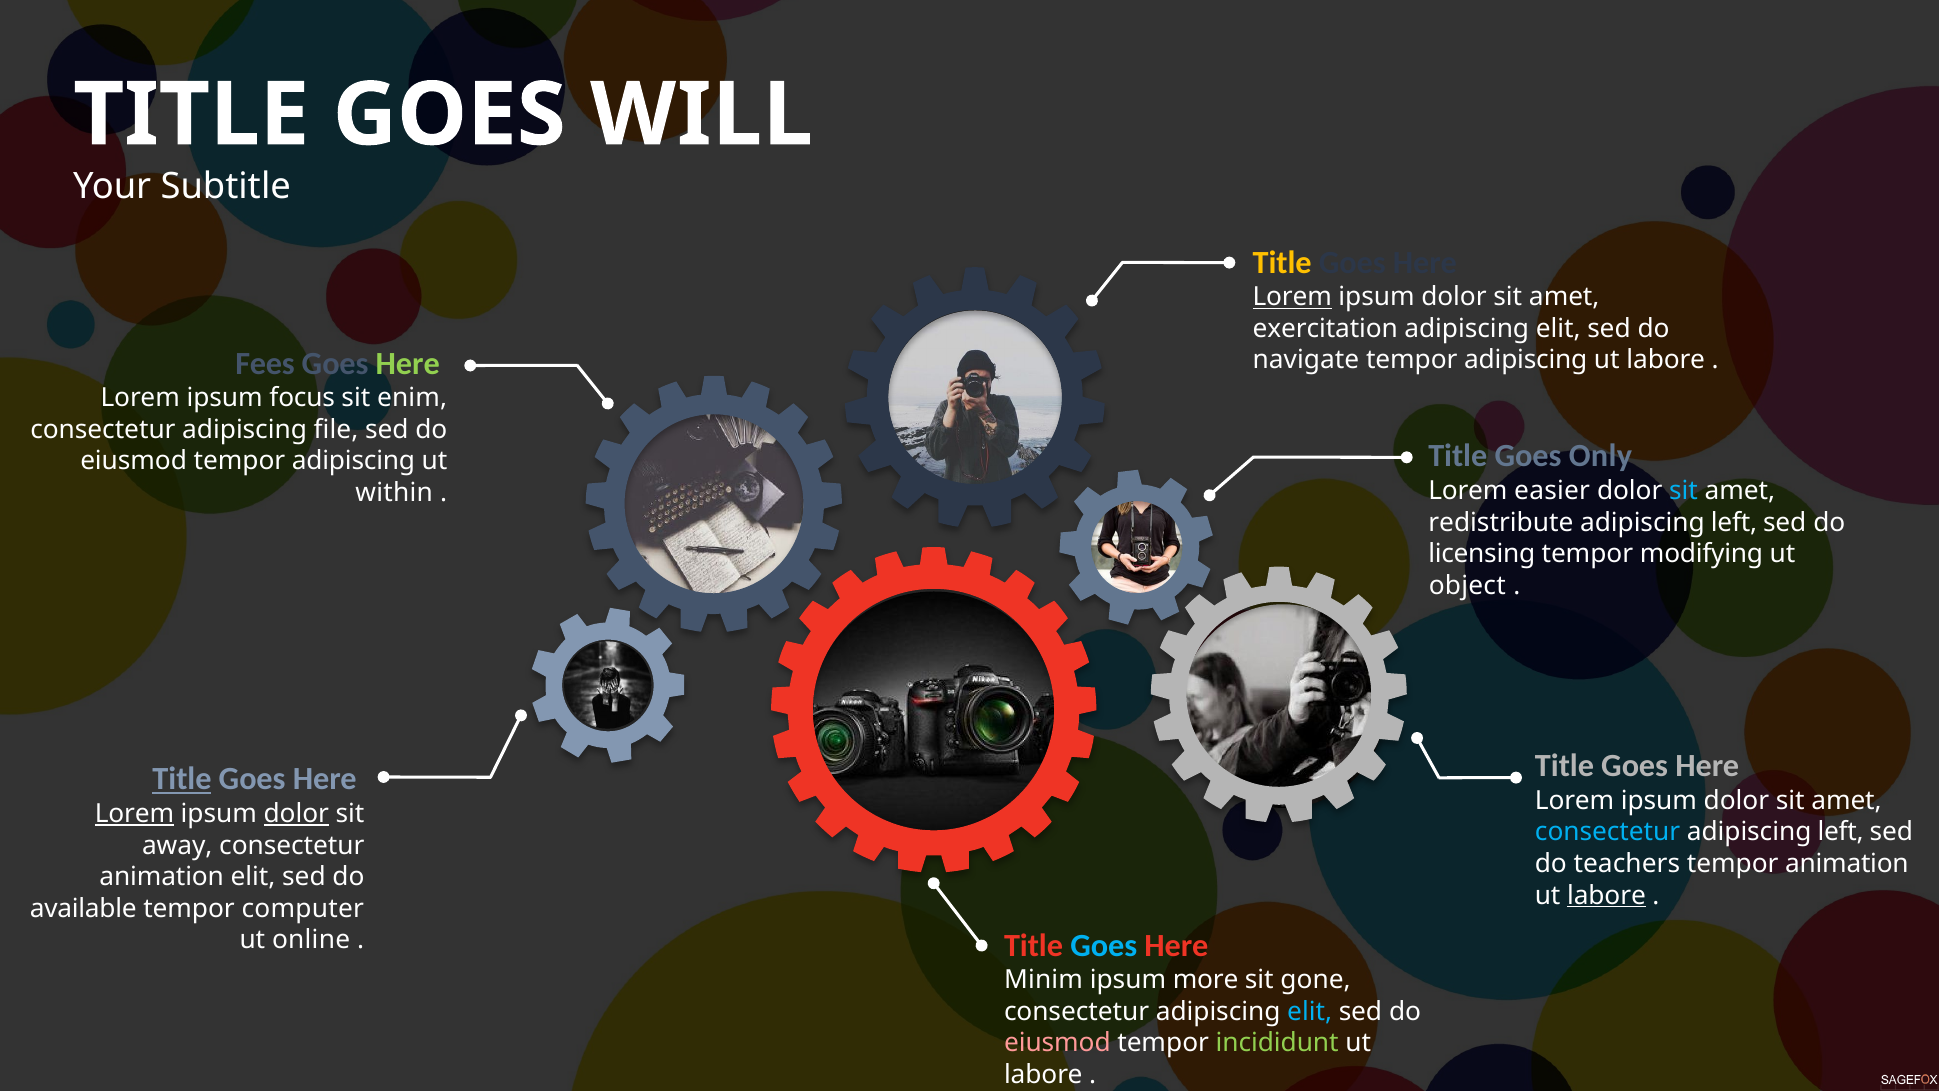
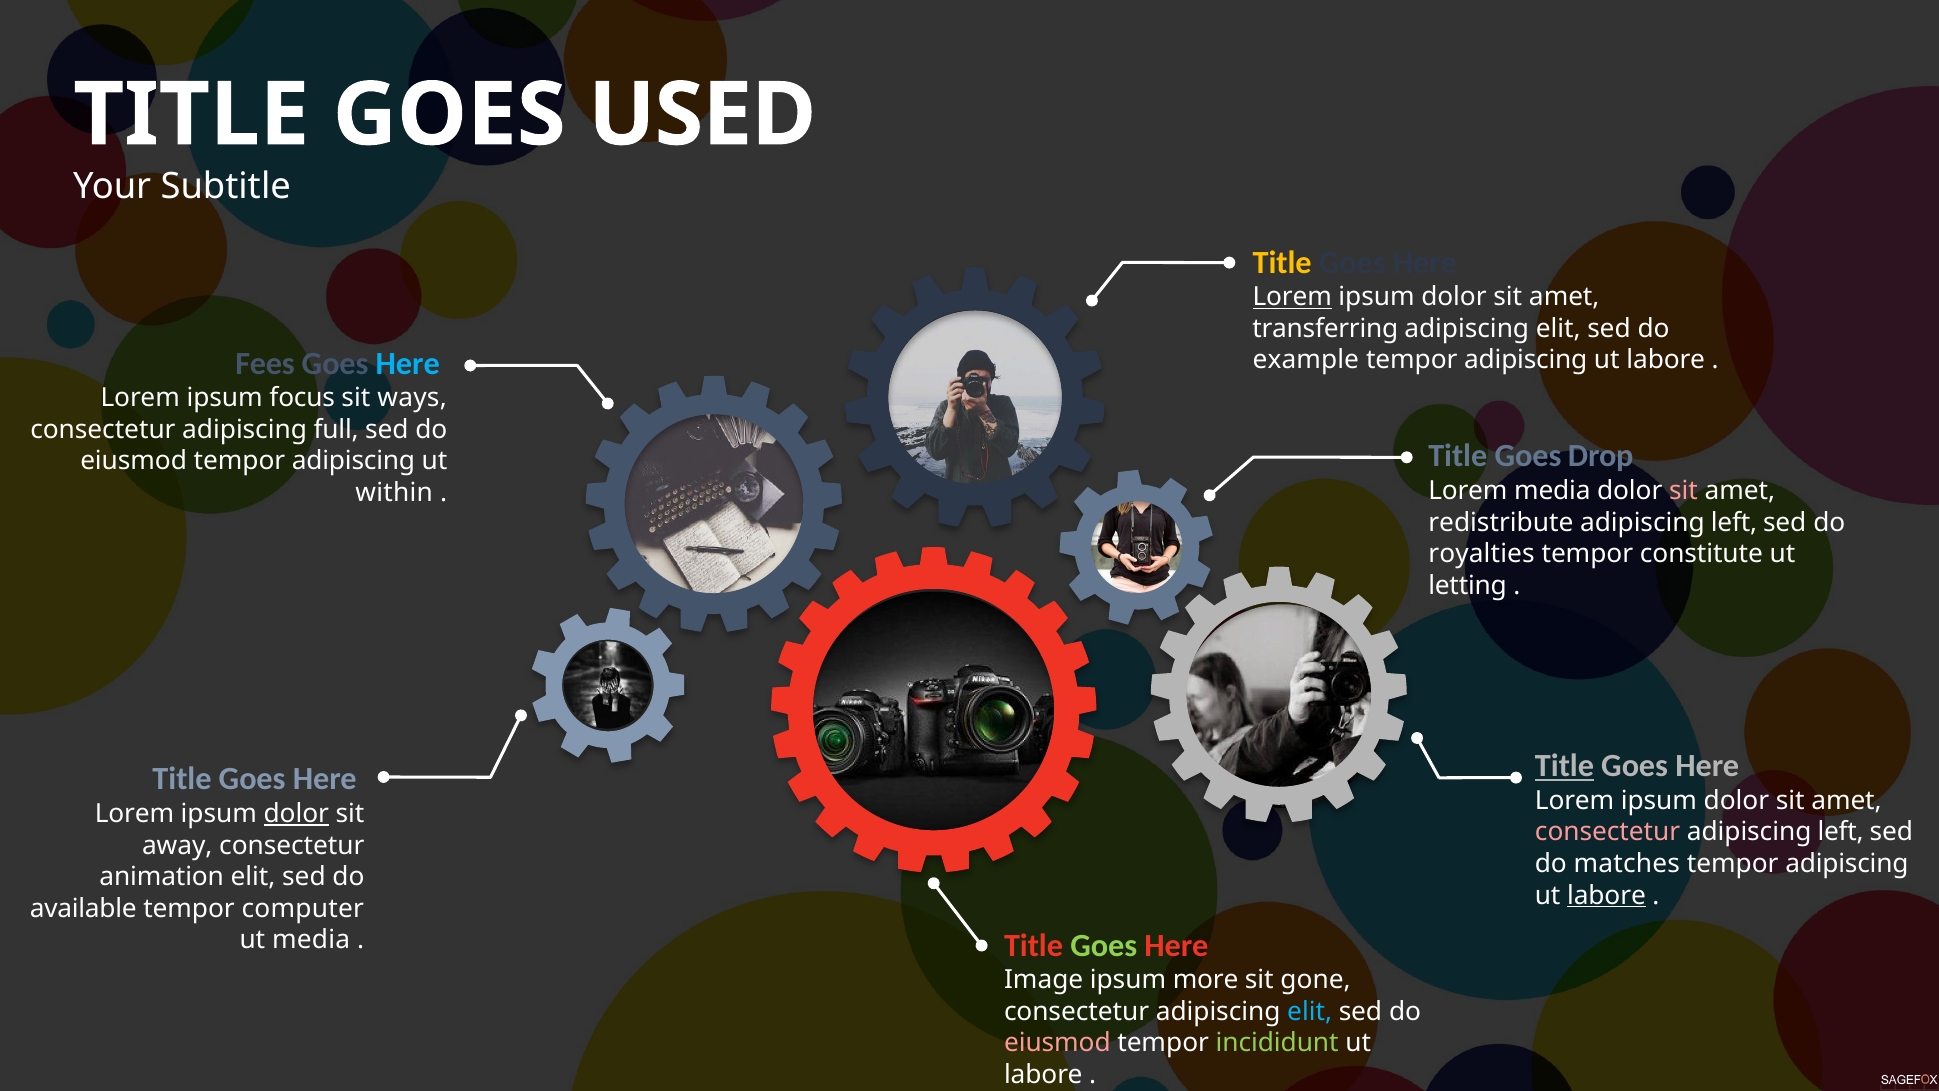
WILL: WILL -> USED (702, 115)
exercitation: exercitation -> transferring (1325, 329)
Here colour: light green -> light blue (408, 363)
navigate: navigate -> example (1306, 360)
enim: enim -> ways (412, 398)
file: file -> full (336, 430)
Only: Only -> Drop (1601, 456)
Lorem easier: easier -> media (1552, 491)
sit colour: light blue -> pink (1684, 491)
licensing: licensing -> royalties (1482, 554)
modifying: modifying -> constitute (1701, 554)
object: object -> letting (1468, 585)
Title underline: none -> present (1564, 766)
Title underline: present -> none (182, 779)
Lorem underline: present -> none (134, 814)
consectetur colour: light blue -> pink (1608, 832)
teachers: teachers -> matches (1627, 864)
animation: animation -> adipiscing (1847, 864)
ut online: online -> media (311, 940)
Goes colour: light blue -> light green (1104, 945)
Minim: Minim -> Image (1044, 980)
